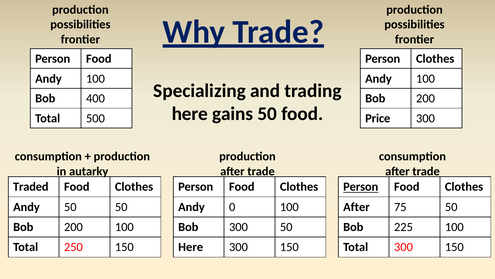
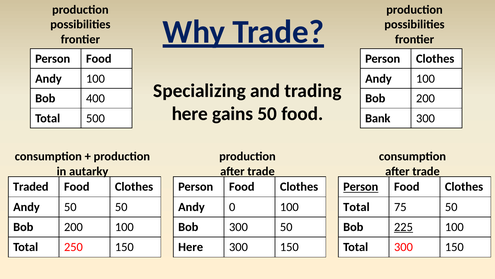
Price: Price -> Bank (378, 118)
After: After -> Total (356, 207)
225 underline: none -> present (403, 227)
